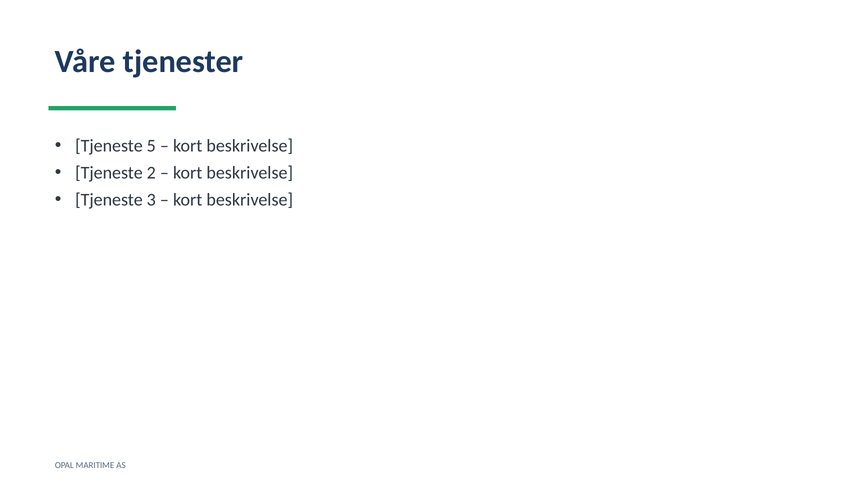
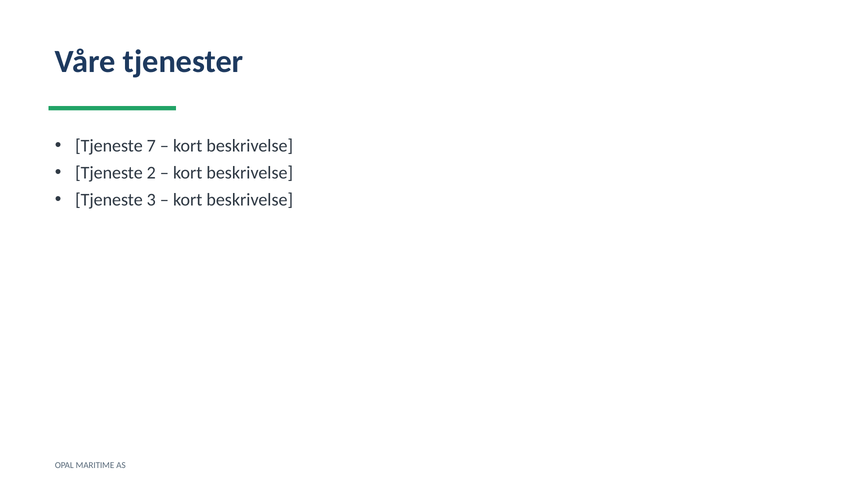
5: 5 -> 7 (151, 146)
